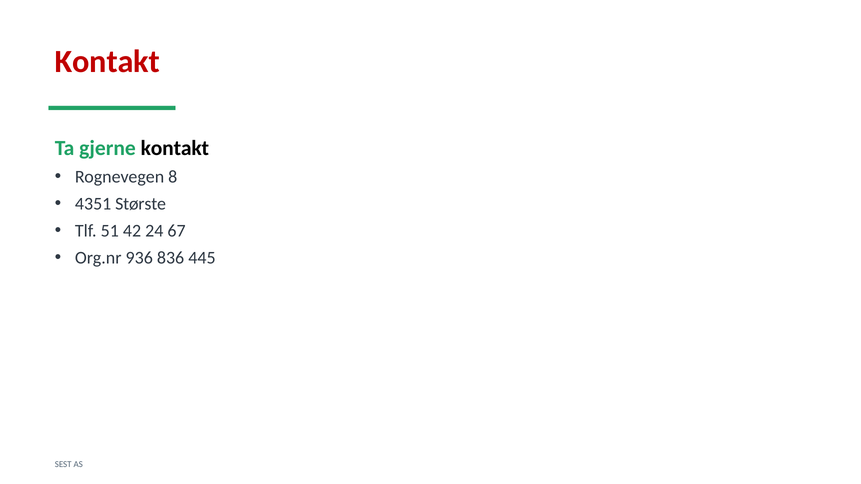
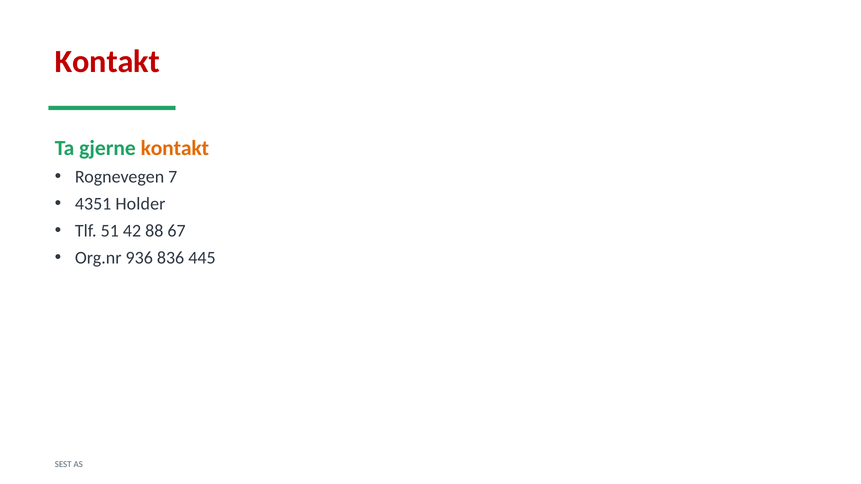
kontakt colour: black -> orange (175, 148)
8: 8 -> 7 (173, 177)
Største: Største -> Holder (140, 204)
24: 24 -> 88 (154, 231)
